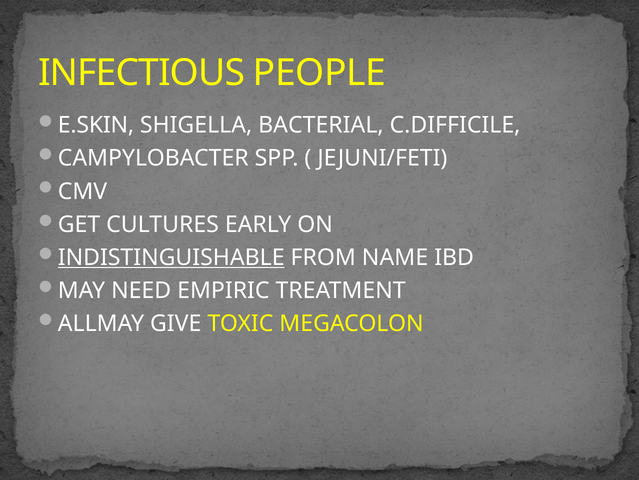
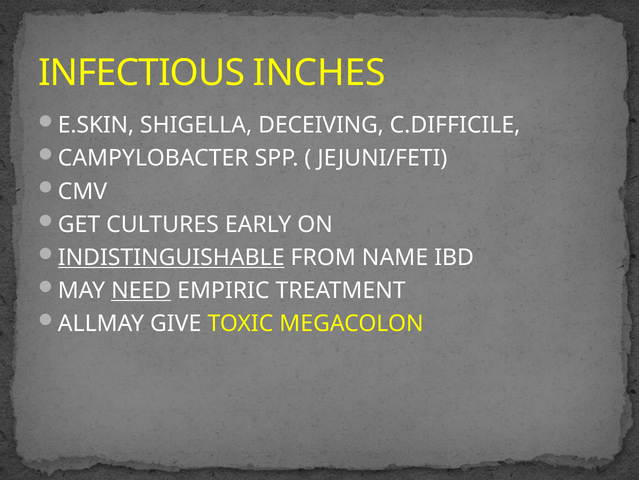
PEOPLE: PEOPLE -> INCHES (319, 73)
BACTERIAL: BACTERIAL -> DECEIVING (321, 125)
NEED underline: none -> present (141, 290)
